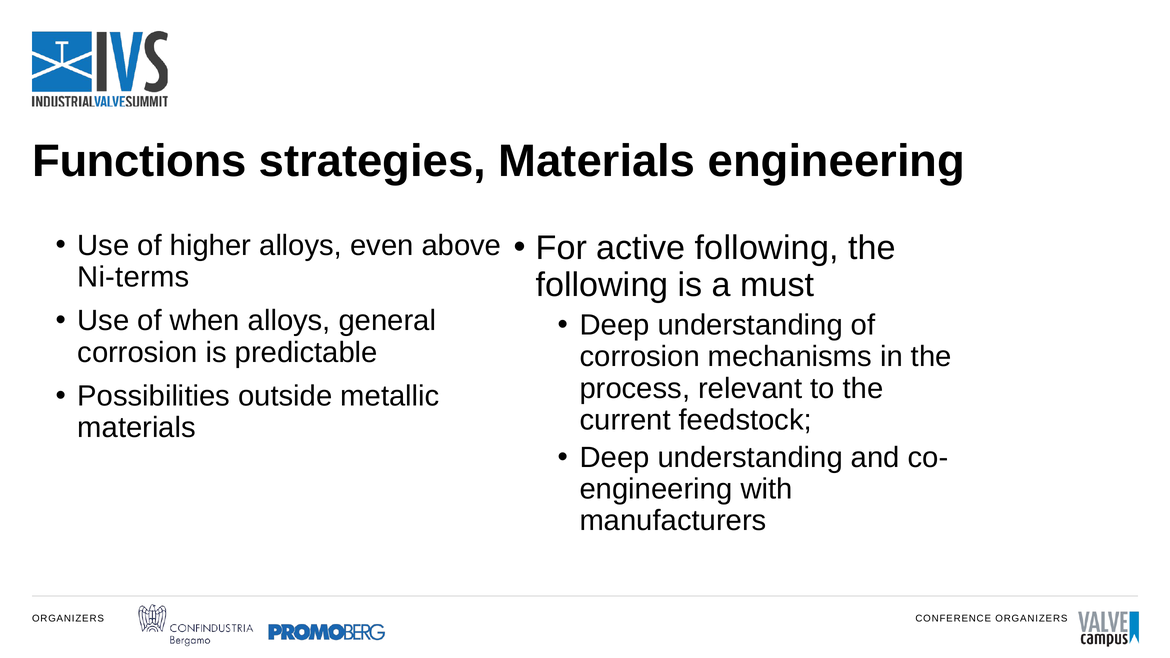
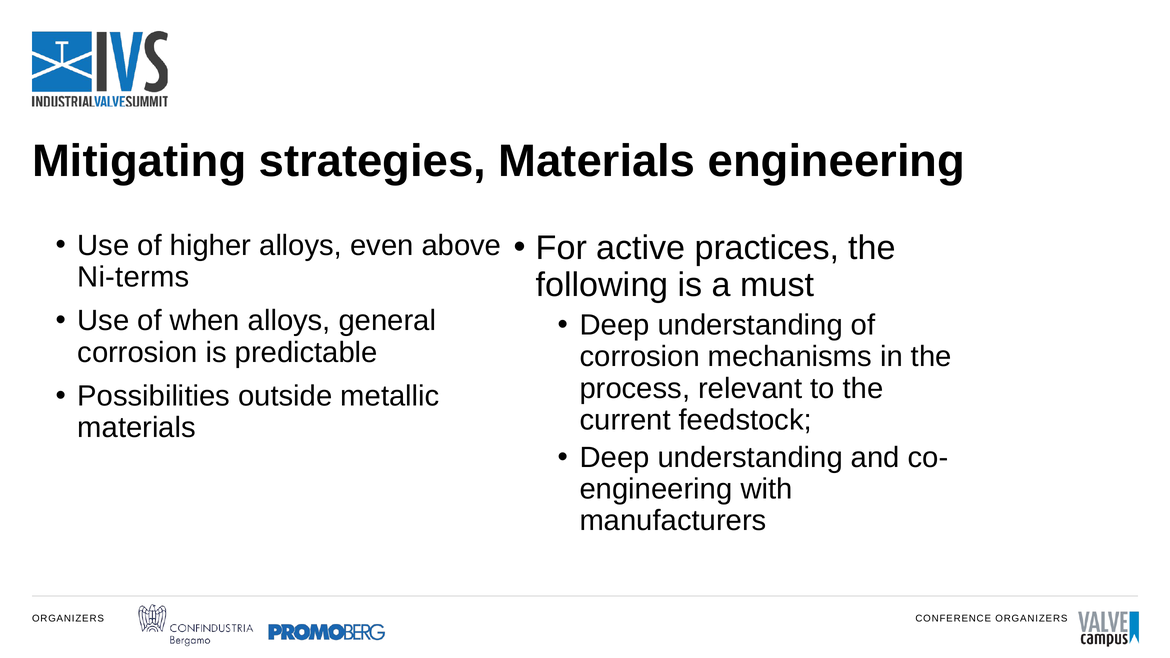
Functions: Functions -> Mitigating (139, 161)
active following: following -> practices (767, 248)
